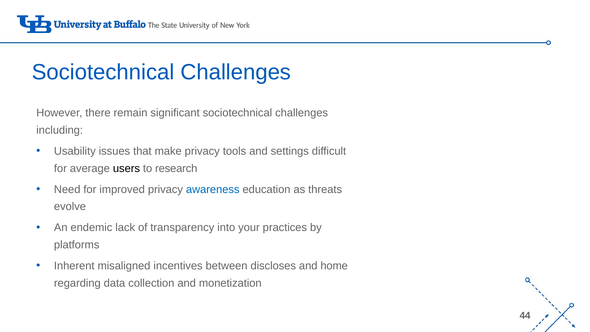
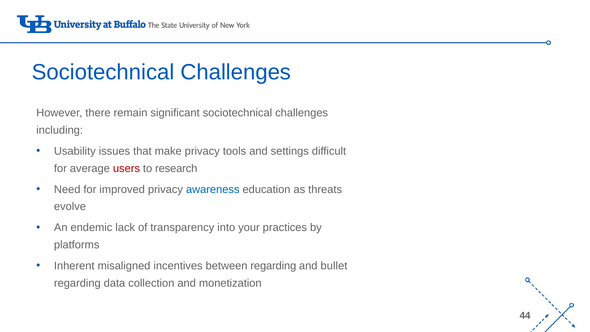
users colour: black -> red (126, 168)
between discloses: discloses -> regarding (273, 266)
home: home -> bullet (334, 266)
